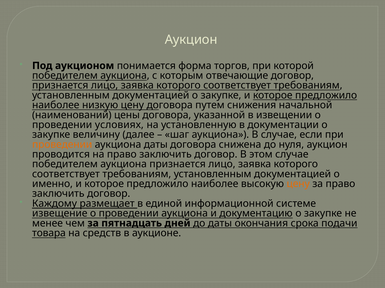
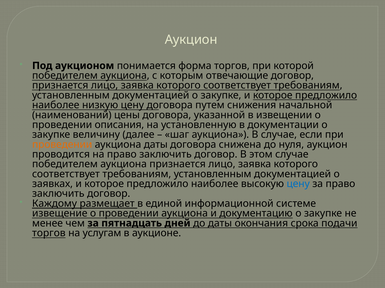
условиях: условиях -> описания (119, 125)
именно: именно -> заявках (52, 184)
цену colour: orange -> blue (298, 184)
товара: товара -> торгов (49, 234)
средств: средств -> услугам (102, 234)
